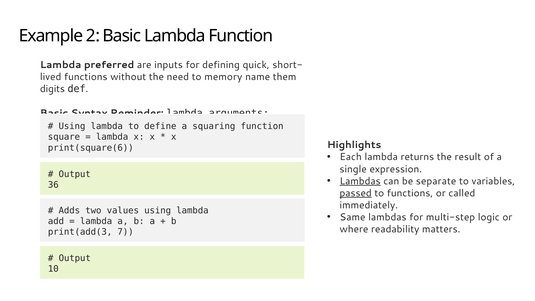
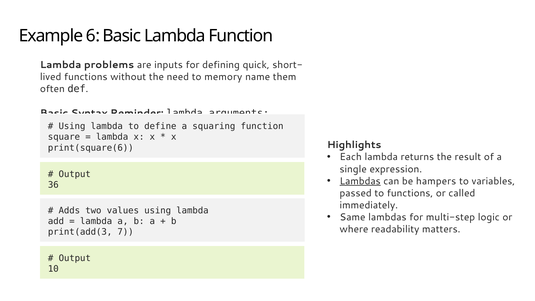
2: 2 -> 6 (93, 36)
preferred: preferred -> problems (109, 65)
digits: digits -> often (52, 89)
separate: separate -> hampers (436, 181)
passed underline: present -> none (356, 193)
